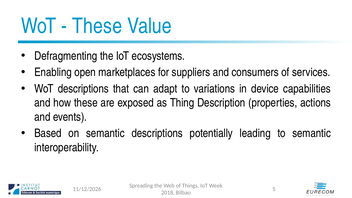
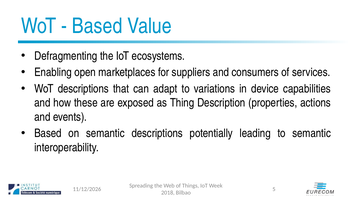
These: These -> Based (97, 26)
